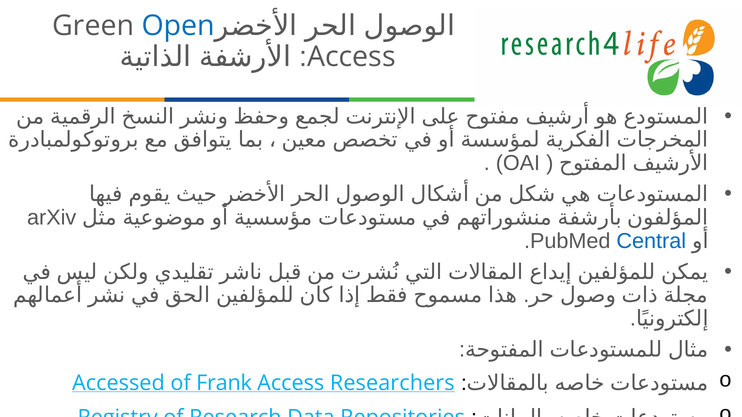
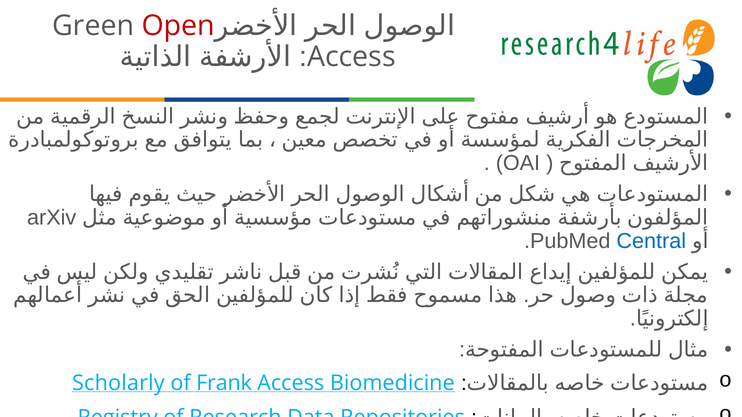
Open colour: blue -> red (178, 26)
Accessed: Accessed -> Scholarly (118, 384)
Researchers: Researchers -> Biomedicine (392, 384)
